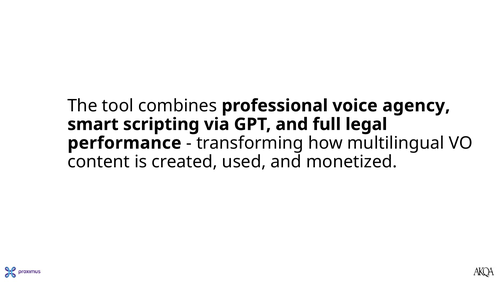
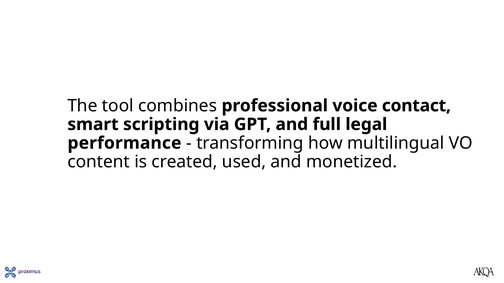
agency: agency -> contact (416, 106)
